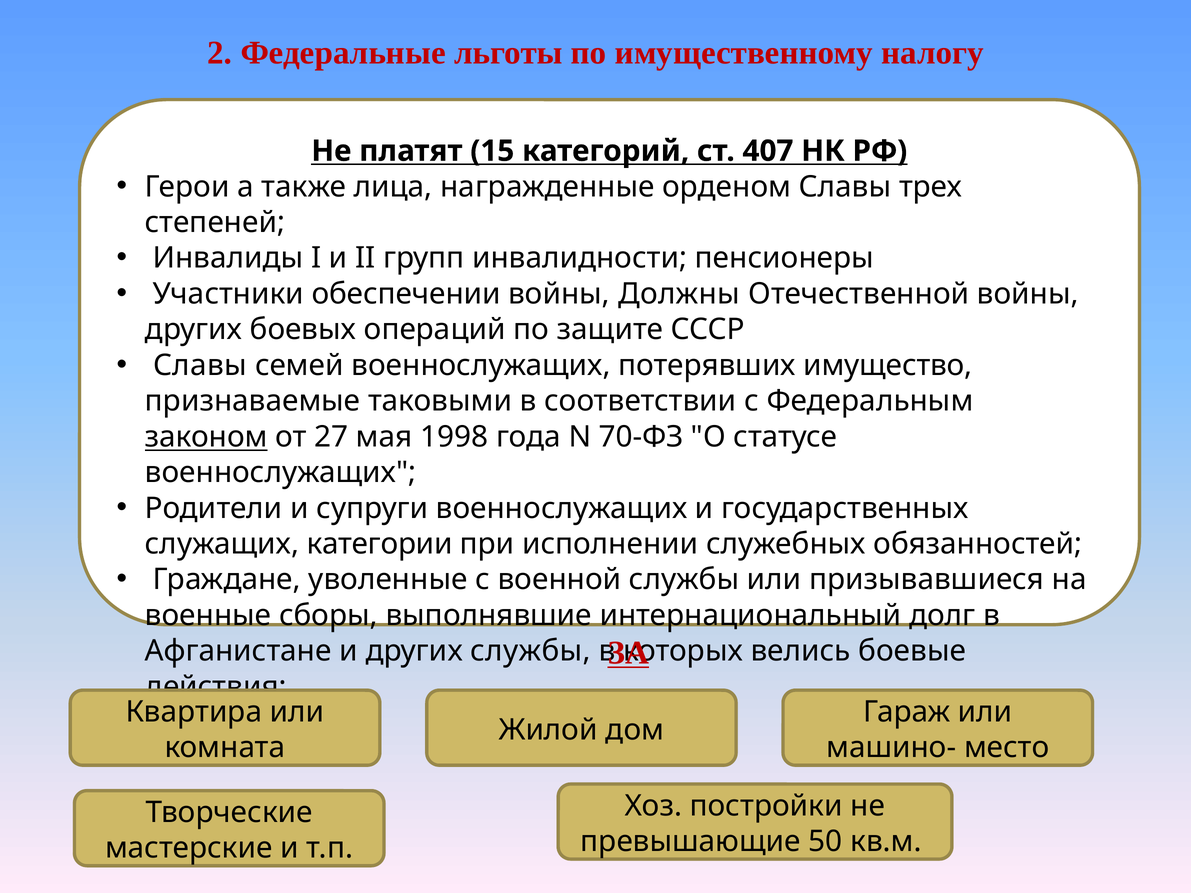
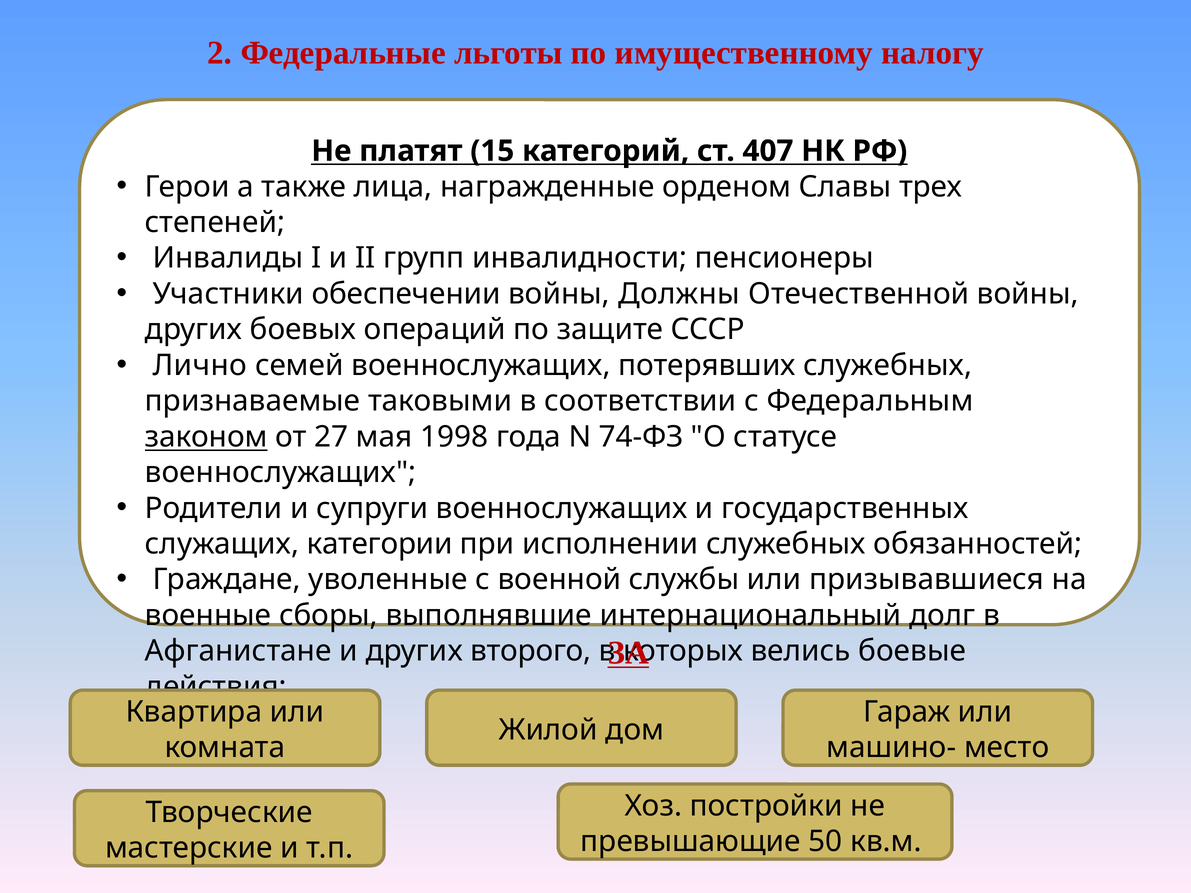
Славы: Славы -> Лично (200, 365)
потерявших имущество: имущество -> служебных (888, 365)
70-ФЗ: 70-ФЗ -> 74-ФЗ (641, 437)
других службы: службы -> второго (531, 651)
